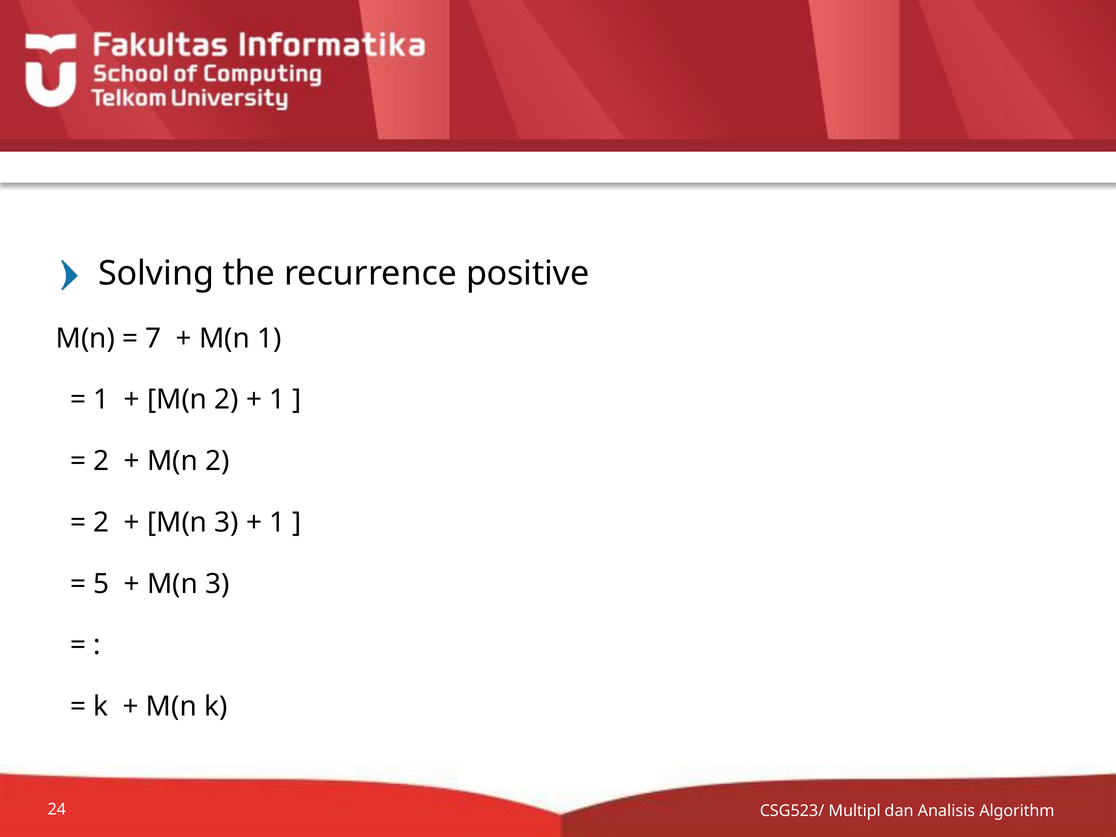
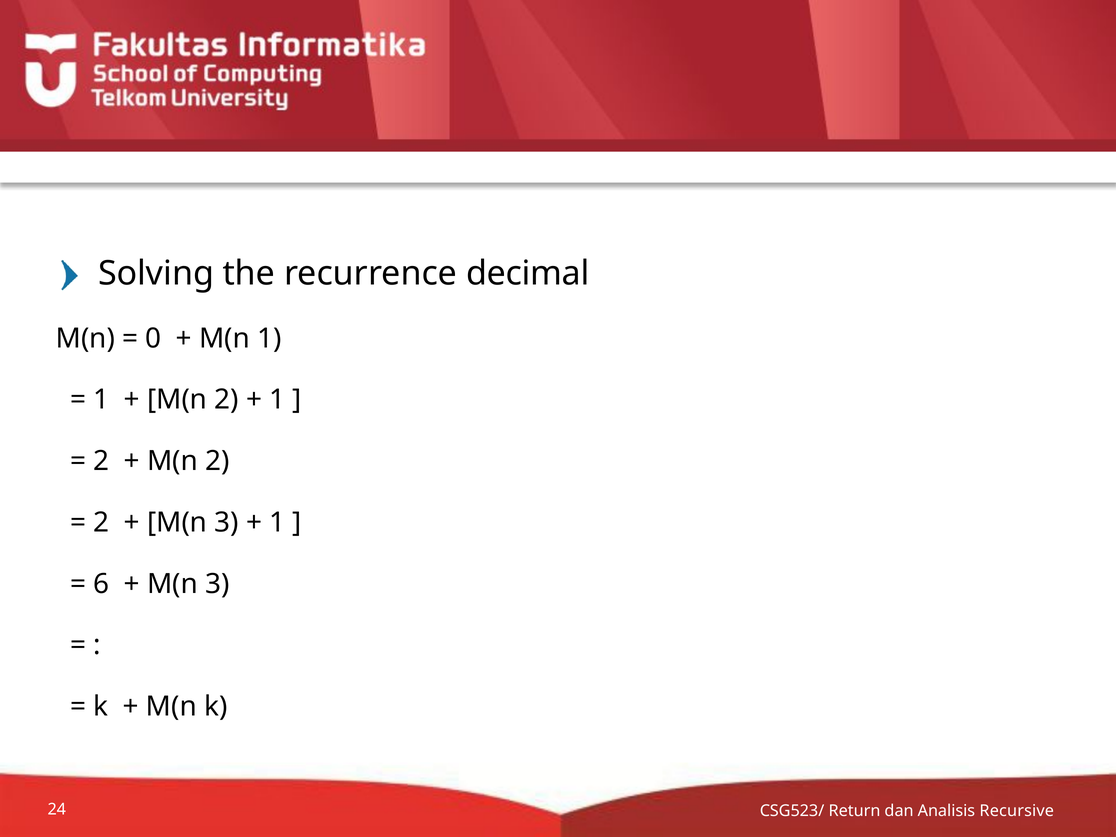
positive: positive -> decimal (528, 274)
7: 7 -> 0 (153, 338)
5: 5 -> 6 (101, 584)
Multipl: Multipl -> Return (855, 811)
Algorithm: Algorithm -> Recursive (1017, 811)
